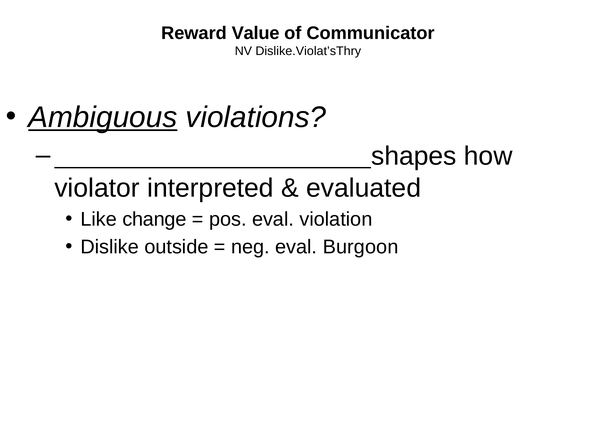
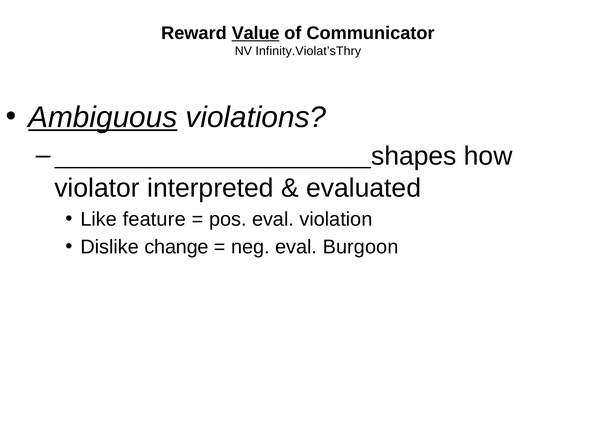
Value underline: none -> present (256, 33)
Dislike.Violat’sThry: Dislike.Violat’sThry -> Infinity.Violat’sThry (308, 51)
change: change -> feature (154, 219)
outside: outside -> change (177, 247)
